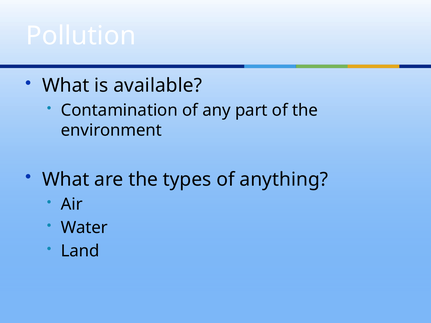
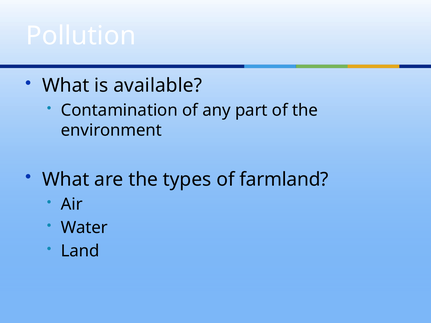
anything: anything -> farmland (284, 180)
